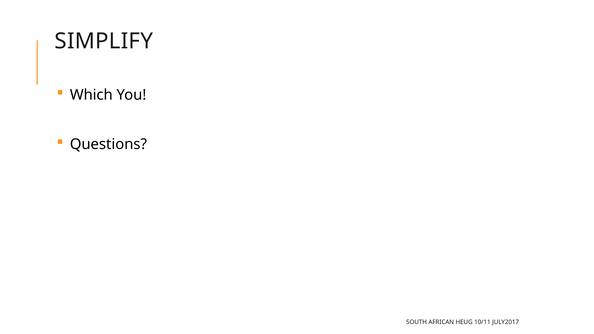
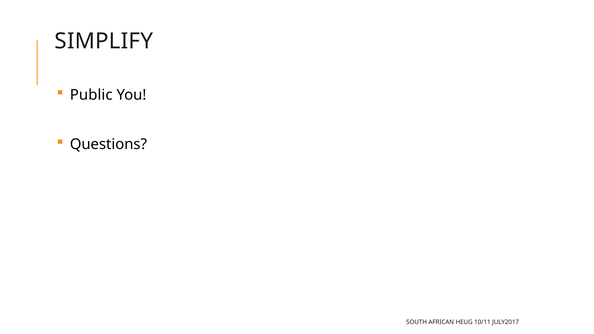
Which: Which -> Public (91, 95)
